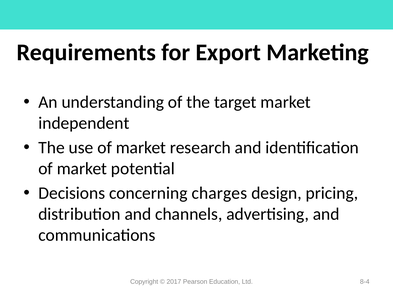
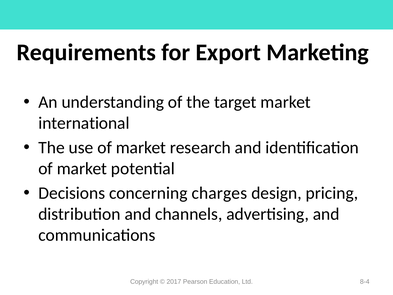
independent: independent -> international (84, 123)
